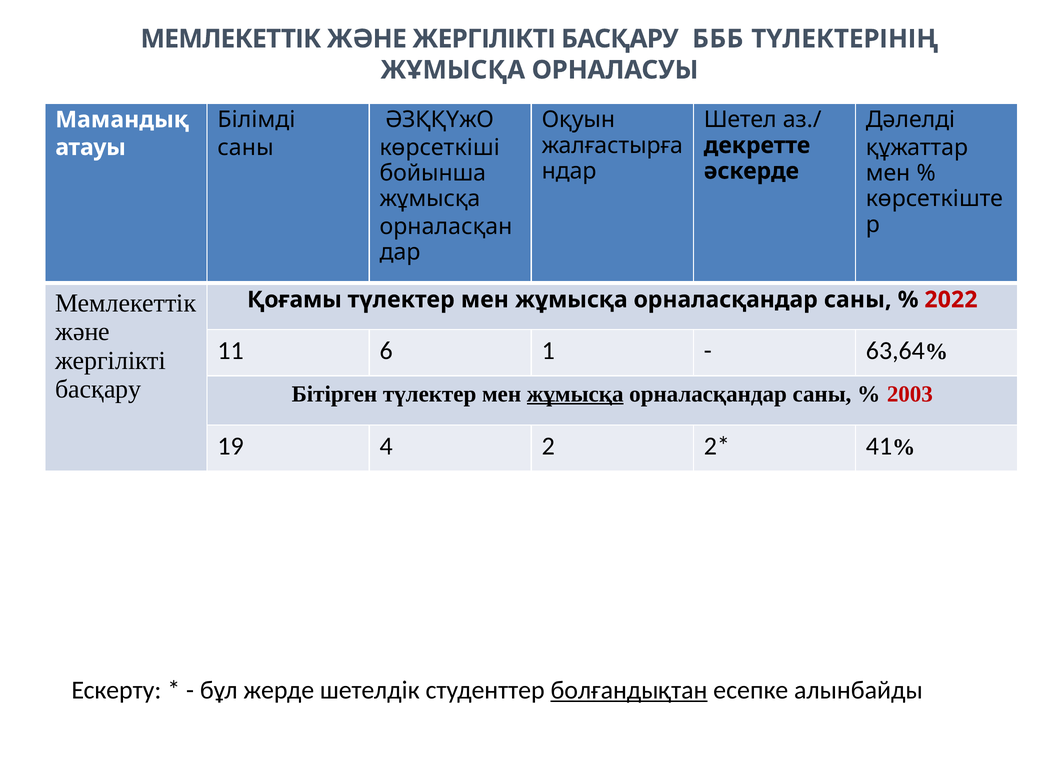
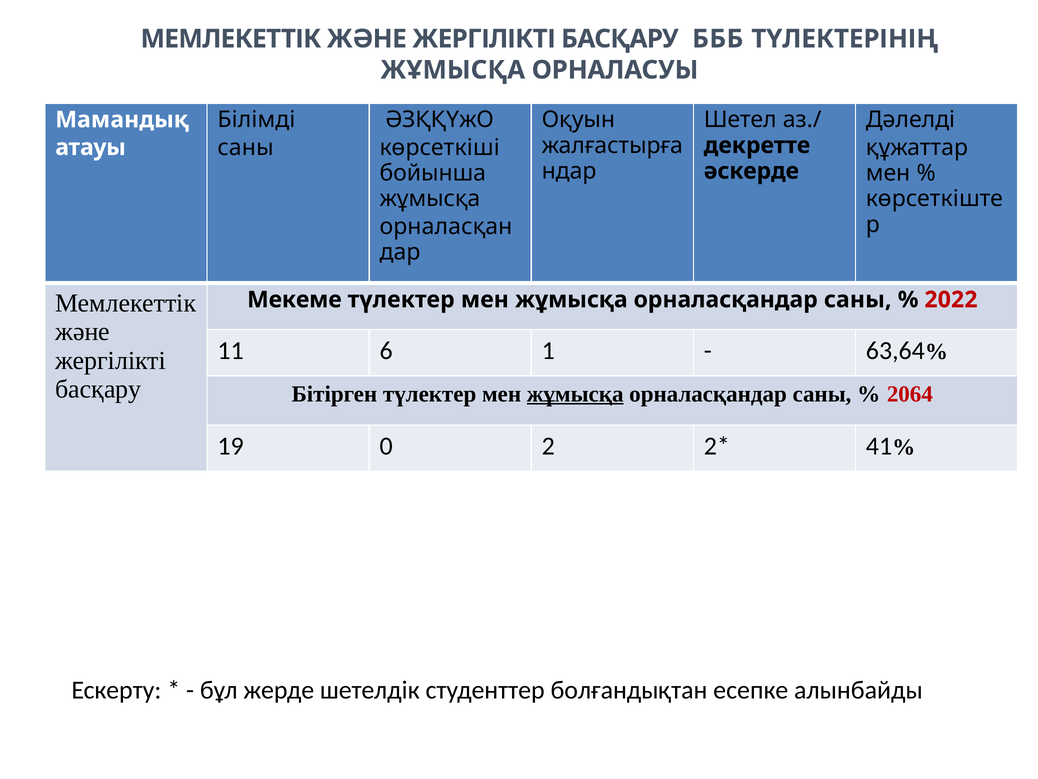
Қоғамы: Қоғамы -> Мекеме (294, 299)
2003: 2003 -> 2064 (910, 394)
4: 4 -> 0 (386, 446)
болғандықтан underline: present -> none (629, 690)
